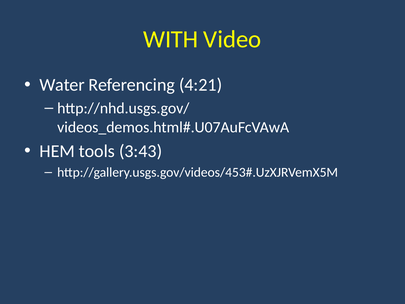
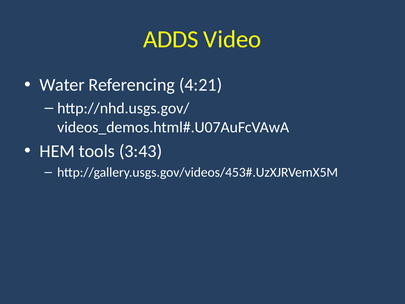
WITH: WITH -> ADDS (171, 39)
